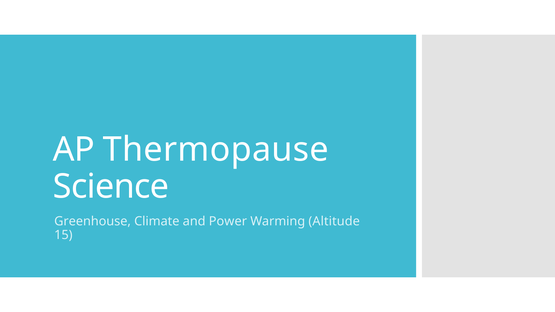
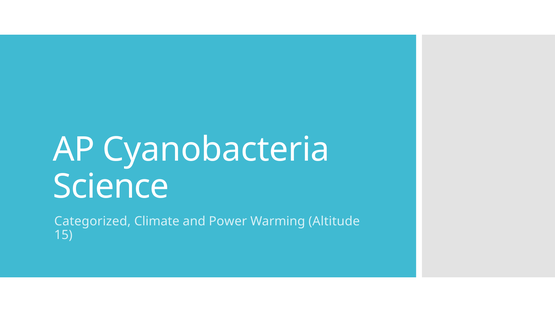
Thermopause: Thermopause -> Cyanobacteria (216, 150)
Greenhouse: Greenhouse -> Categorized (93, 221)
